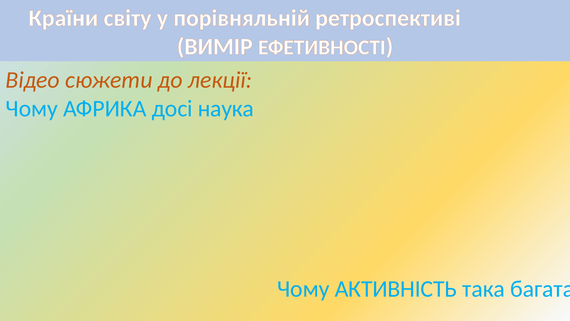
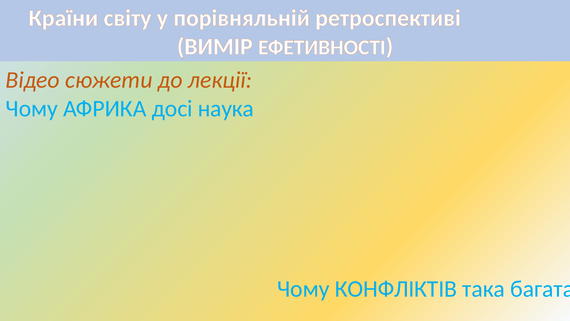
АКТИВНІСТЬ: АКТИВНІСТЬ -> КОНФЛІКТІВ (396, 289)
